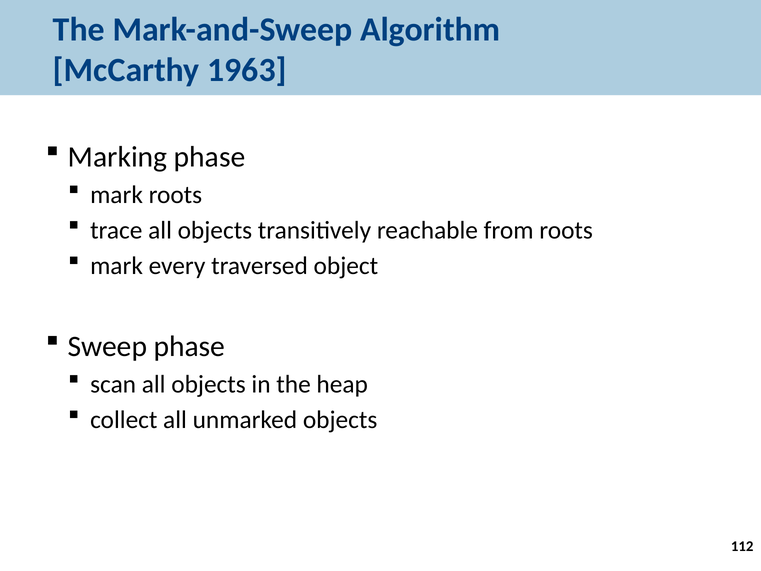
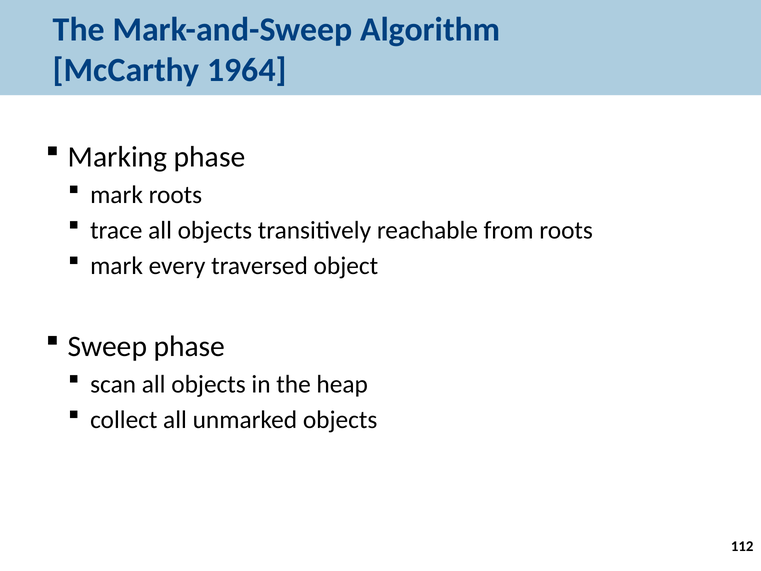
1963: 1963 -> 1964 (247, 70)
